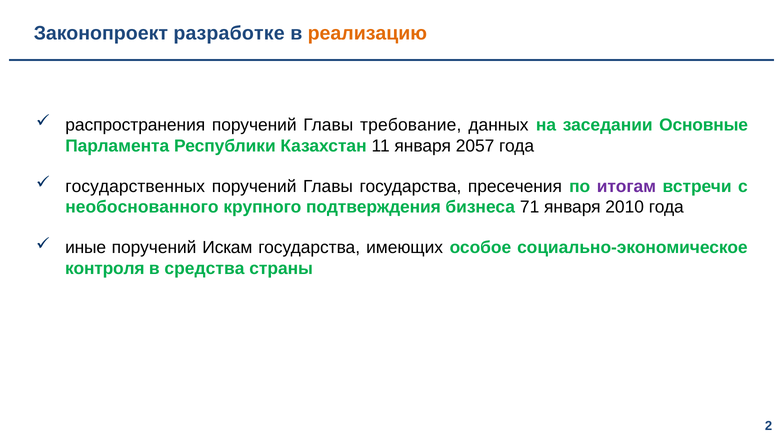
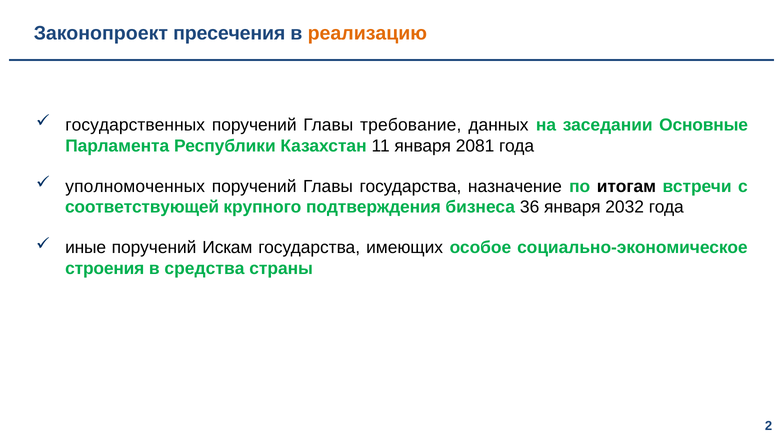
разработке: разработке -> пресечения (229, 33)
распространения: распространения -> государственных (135, 125)
2057: 2057 -> 2081 (475, 146)
государственных: государственных -> уполномоченных (135, 186)
пресечения: пресечения -> назначение (515, 186)
итогам colour: purple -> black (626, 186)
необоснованного: необоснованного -> соответствующей (142, 207)
71: 71 -> 36 (530, 207)
2010: 2010 -> 2032 (625, 207)
контроля: контроля -> строения (105, 268)
